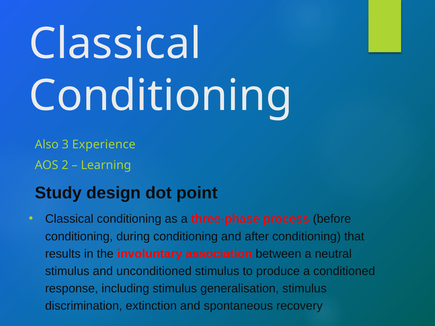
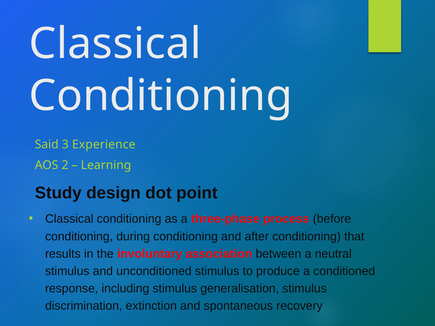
Also: Also -> Said (47, 145)
